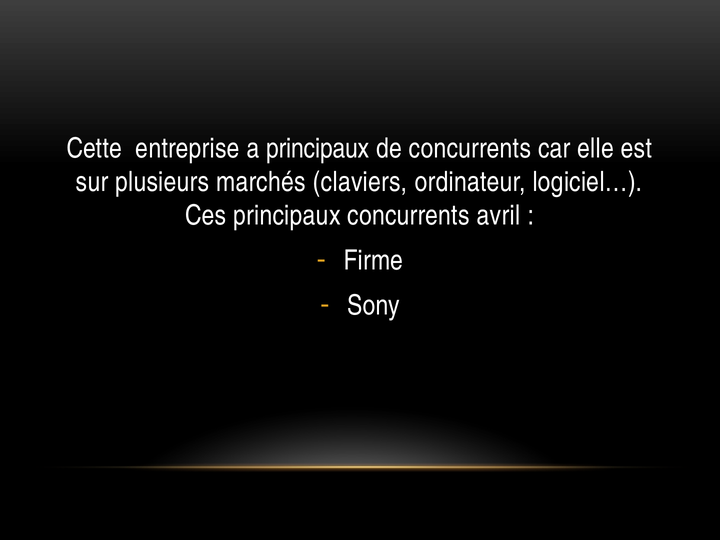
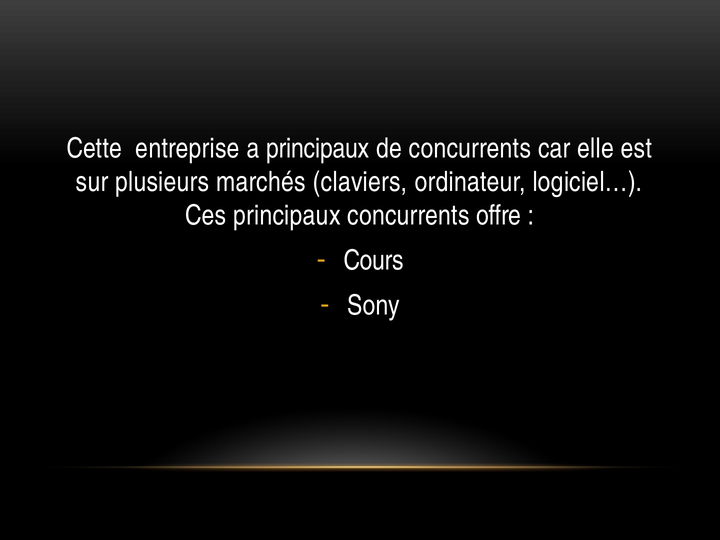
avril: avril -> offre (499, 215)
Firme: Firme -> Cours (374, 261)
